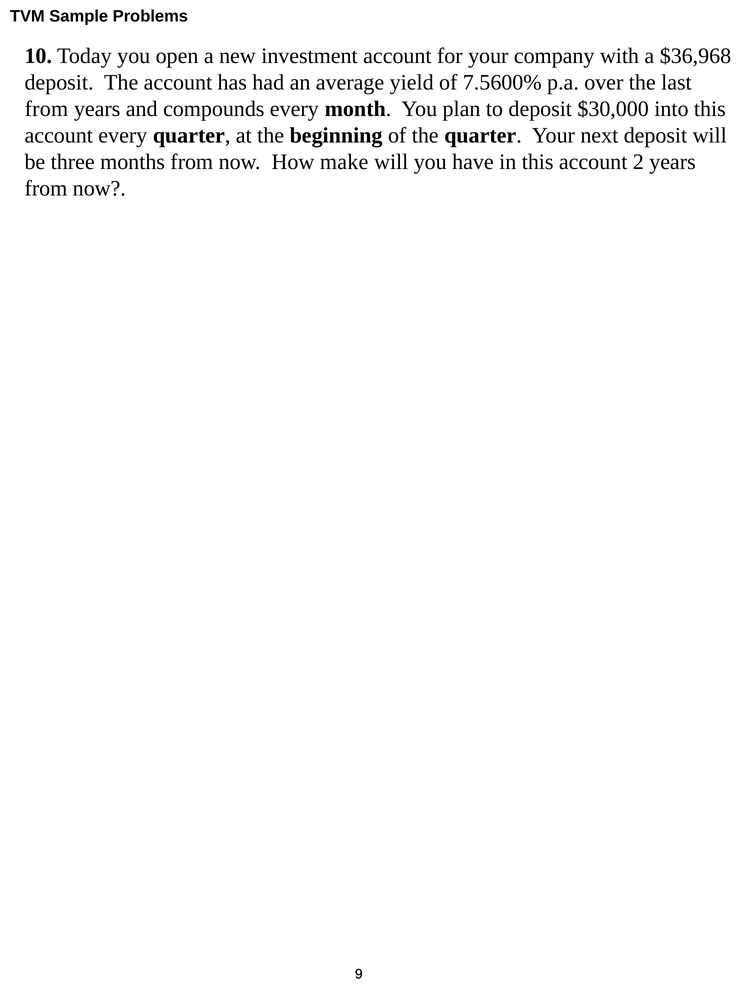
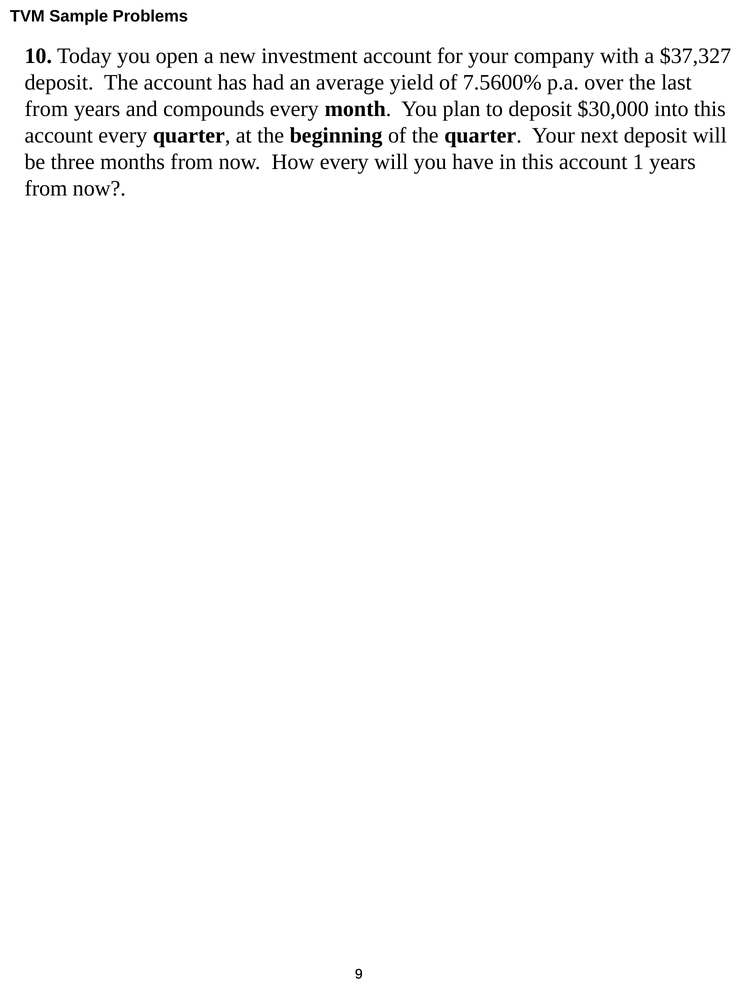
$36,968: $36,968 -> $37,327 (695, 56)
How make: make -> every (344, 162)
2: 2 -> 1 (638, 162)
